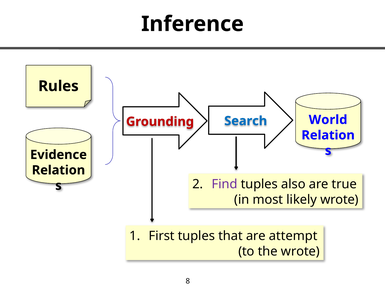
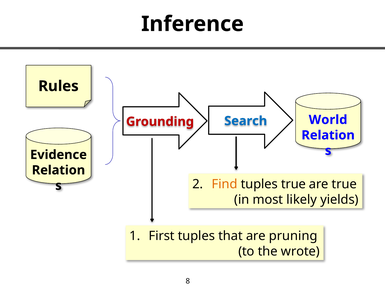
Find colour: purple -> orange (225, 184)
tuples also: also -> true (293, 184)
likely wrote: wrote -> yields (339, 199)
attempt: attempt -> pruning (293, 236)
